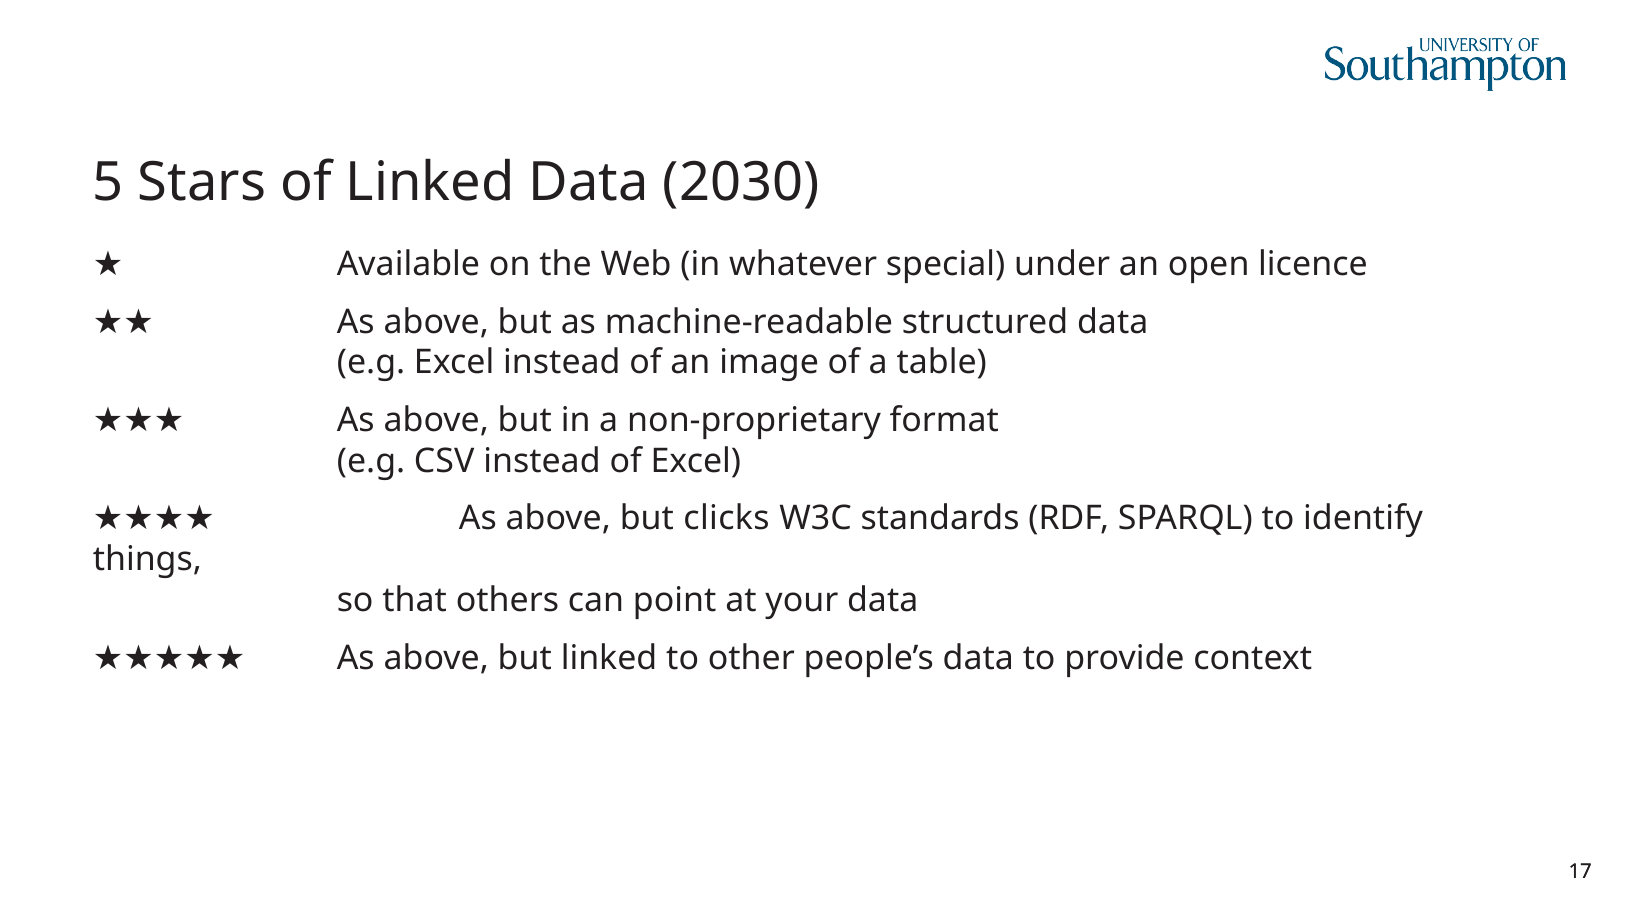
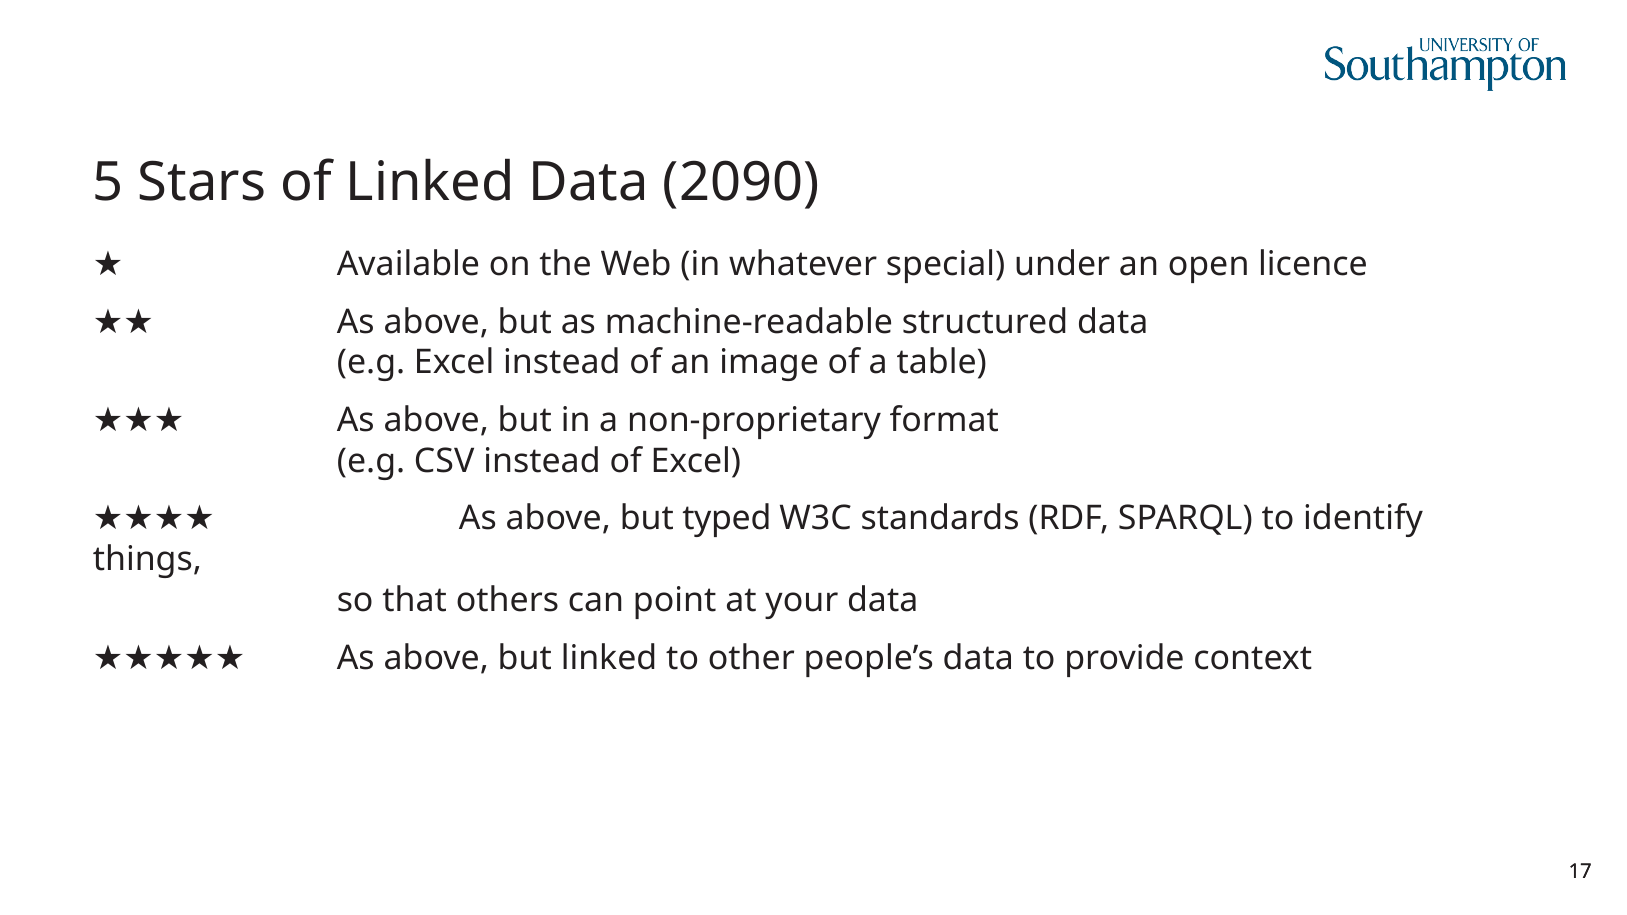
2030: 2030 -> 2090 (741, 183)
clicks: clicks -> typed (727, 519)
